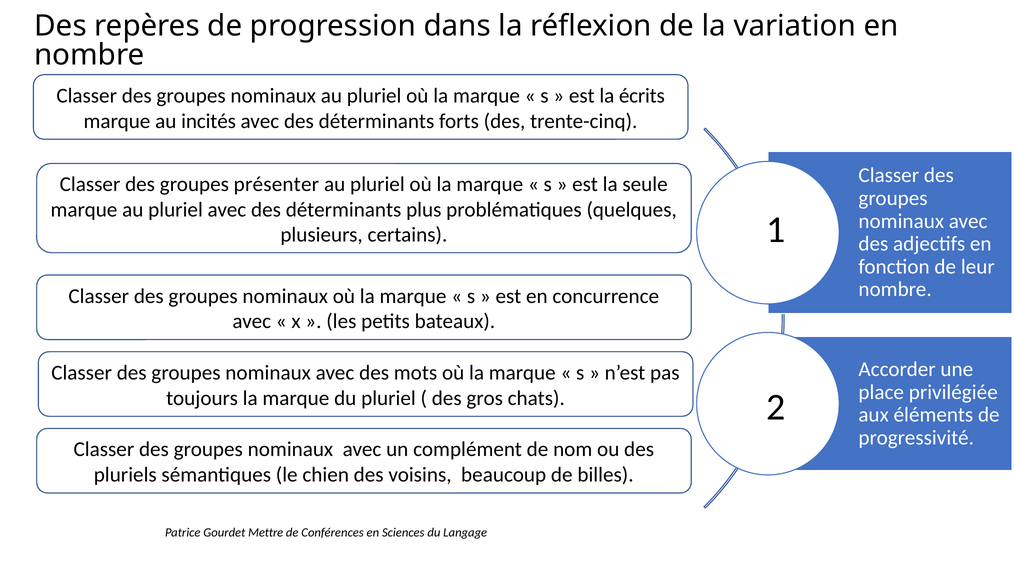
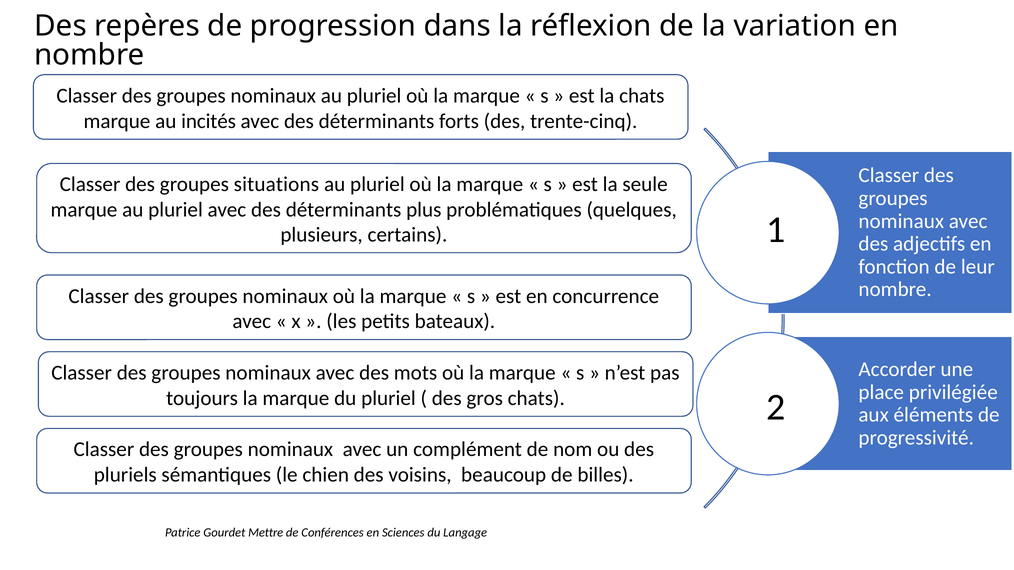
la écrits: écrits -> chats (642, 96)
présenter: présenter -> situations (276, 184)
